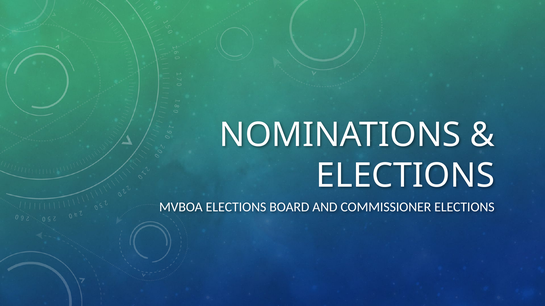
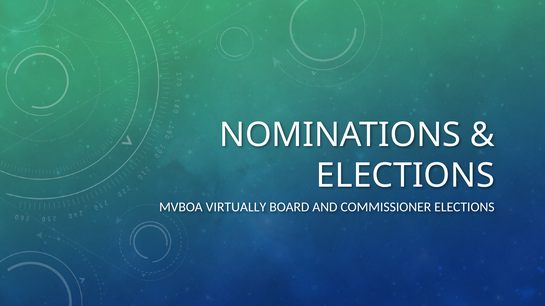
MVBOA ELECTIONS: ELECTIONS -> VIRTUALLY (236, 207)
